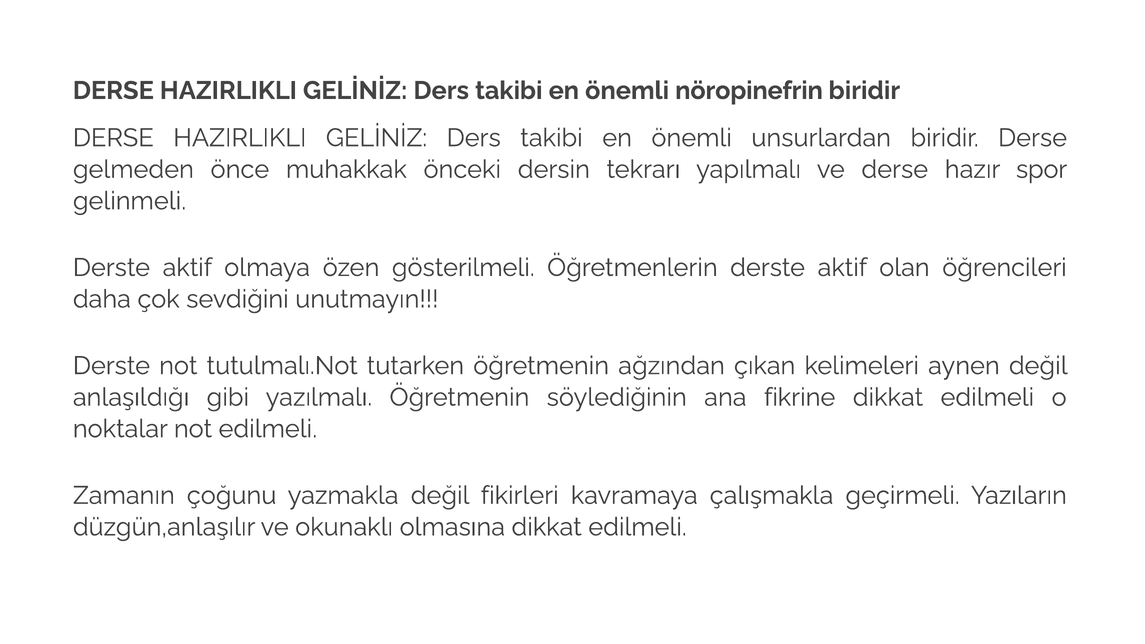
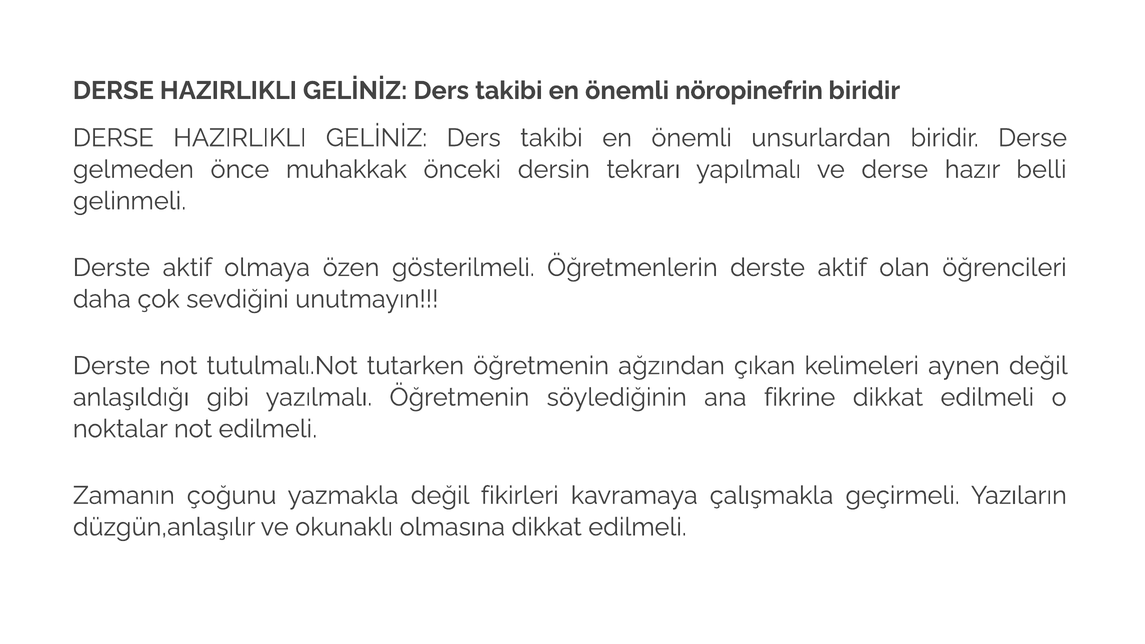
spor: spor -> belli (1041, 169)
